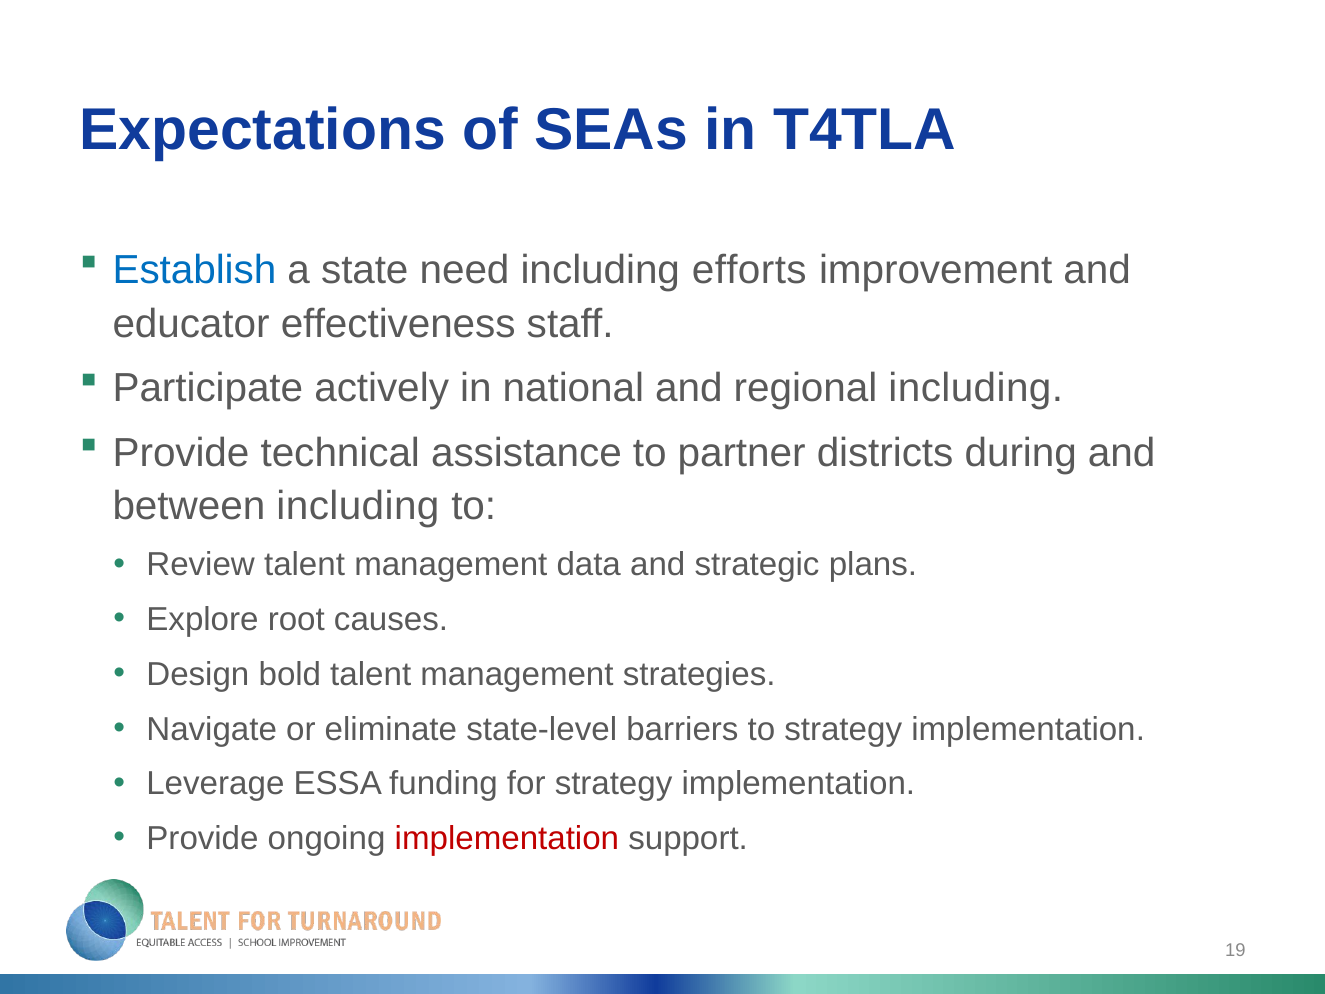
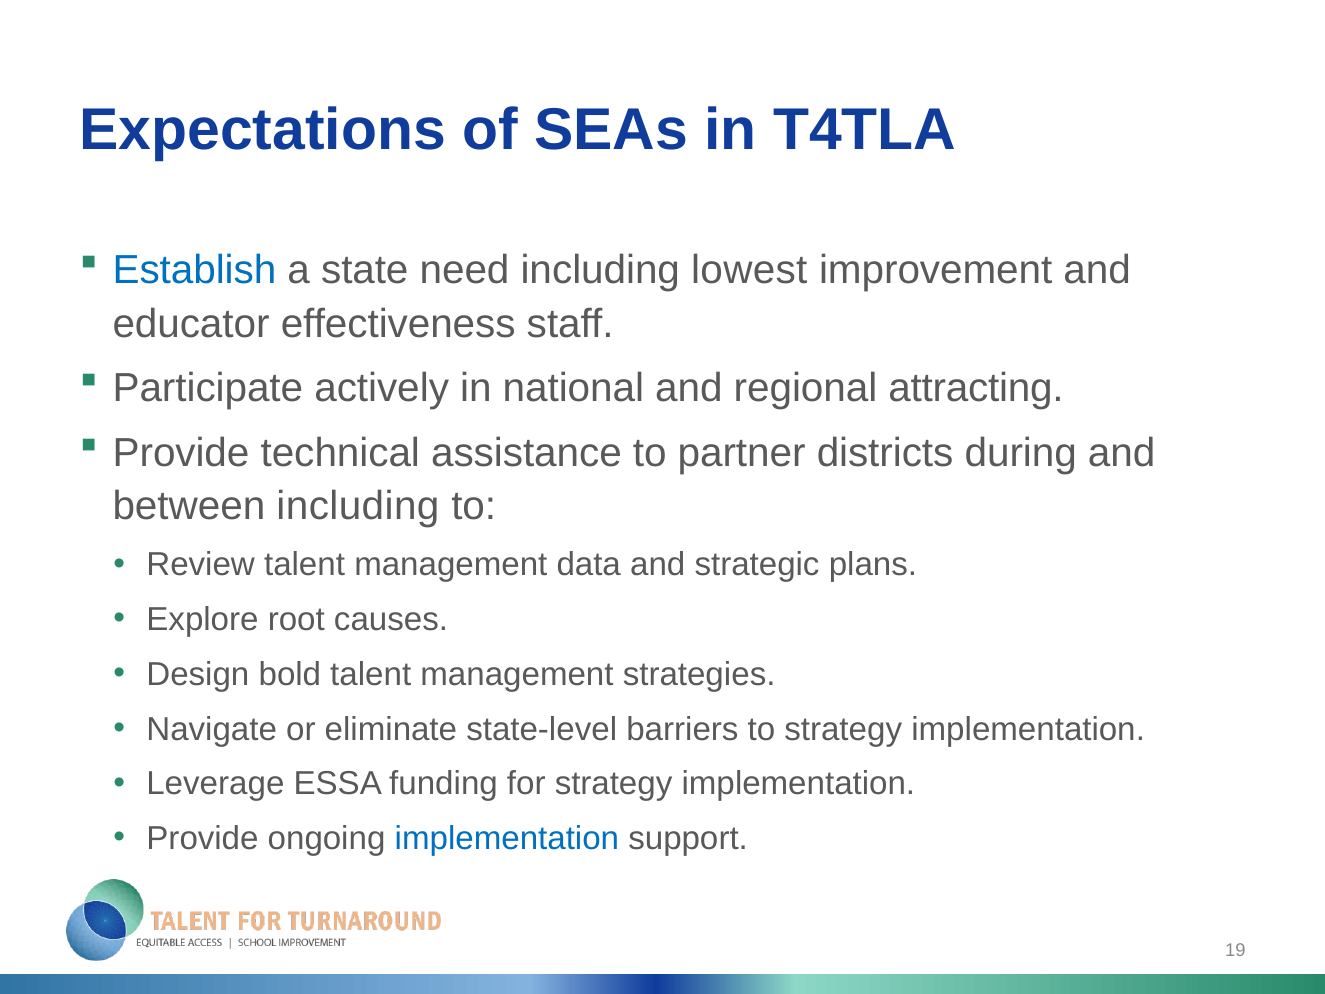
efforts: efforts -> lowest (749, 270)
regional including: including -> attracting (976, 388)
implementation colour: red -> blue (507, 838)
